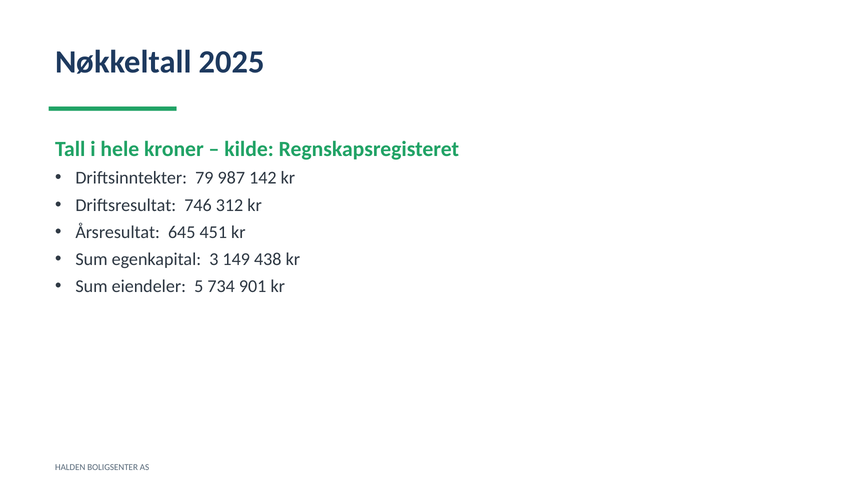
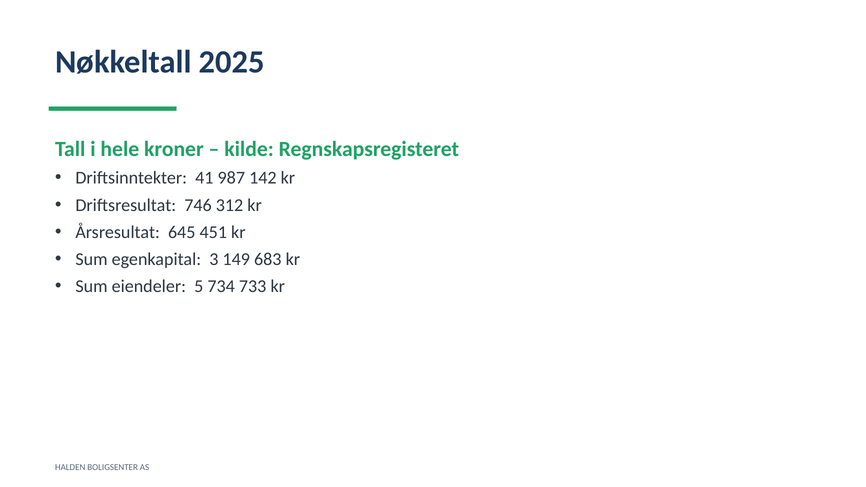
79: 79 -> 41 (204, 178)
438: 438 -> 683 (268, 259)
901: 901 -> 733 (253, 286)
